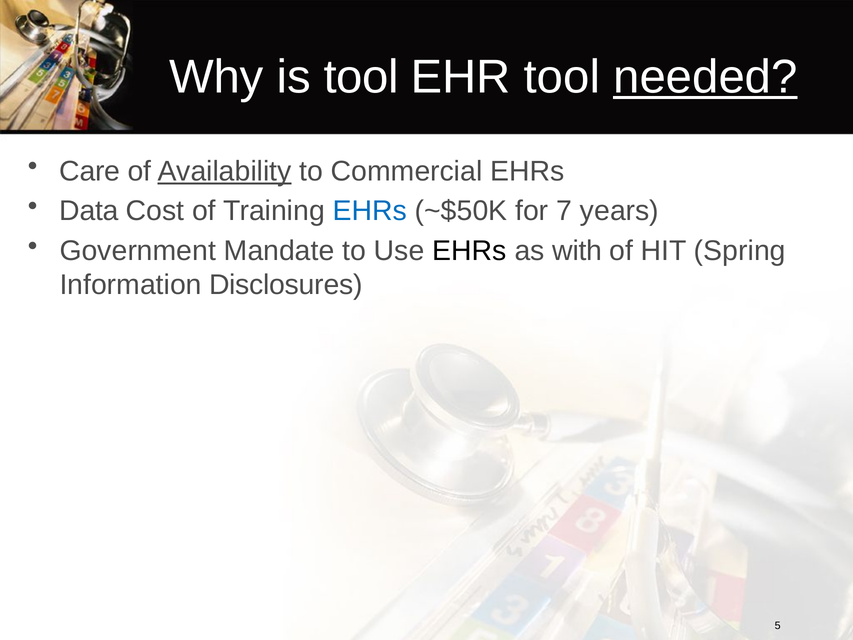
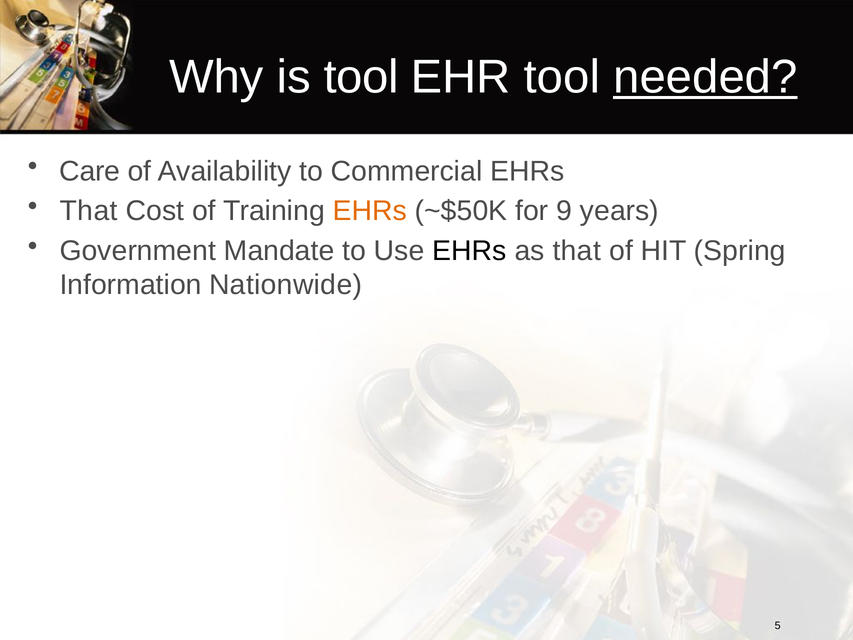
Availability underline: present -> none (224, 171)
Data: Data -> That (89, 211)
EHRs colour: blue -> orange (370, 211)
7: 7 -> 9 (564, 211)
as with: with -> that (577, 251)
Disclosures: Disclosures -> Nationwide (286, 285)
